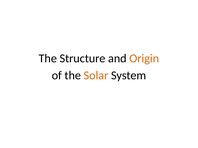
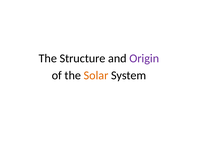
Origin colour: orange -> purple (144, 59)
